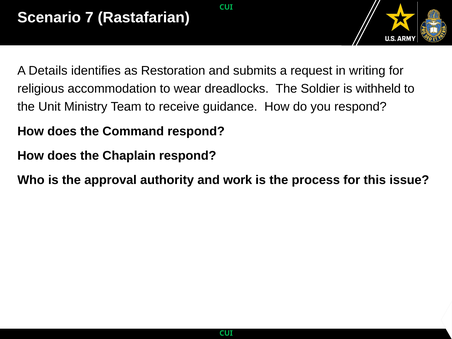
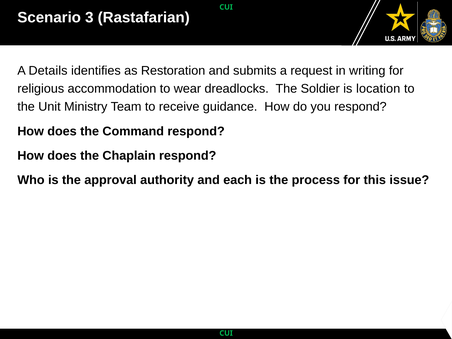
7: 7 -> 3 (89, 18)
withheld: withheld -> location (378, 89)
work: work -> each (238, 180)
